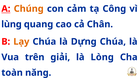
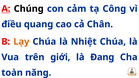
Chúng colour: orange -> black (29, 9)
lùng: lùng -> điều (11, 24)
Dựng: Dựng -> Nhiệt (84, 42)
giải: giải -> giới (60, 57)
Lòng: Lòng -> Đang (102, 57)
